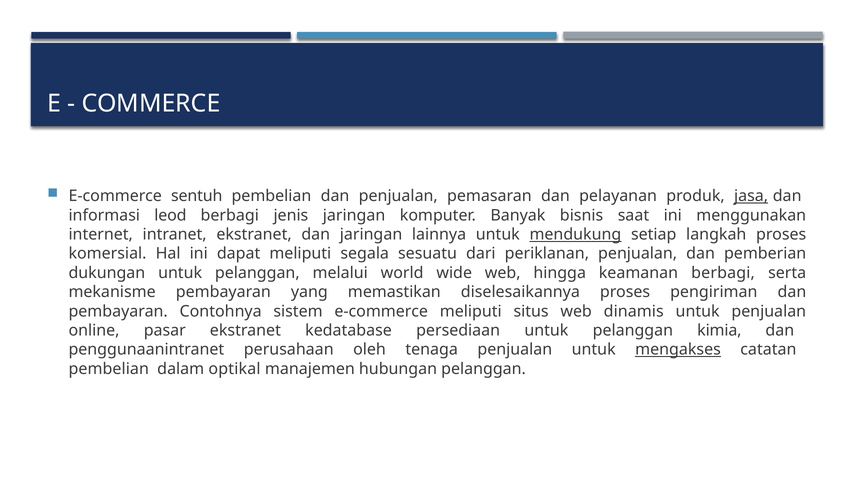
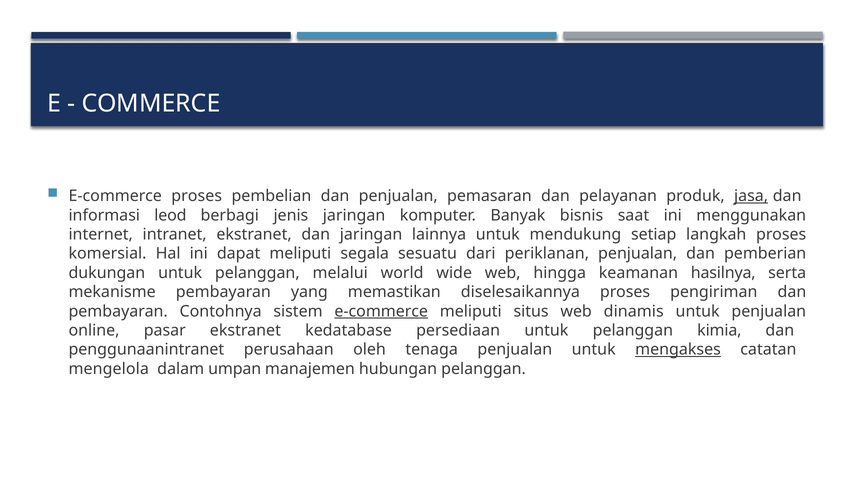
E-commerce sentuh: sentuh -> proses (197, 196)
mendukung underline: present -> none (575, 235)
keamanan berbagi: berbagi -> hasilnya (723, 273)
e-commerce underline: none -> present (381, 311)
pembelian: pembelian -> mengelola (109, 369)
optikal: optikal -> umpan (235, 369)
